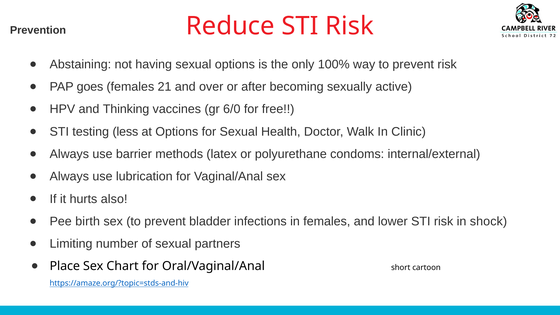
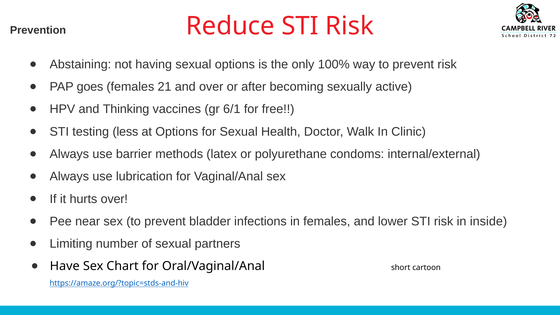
6/0: 6/0 -> 6/1 (232, 109)
hurts also: also -> over (114, 199)
birth: birth -> near (88, 221)
shock: shock -> inside (488, 221)
Place: Place -> Have (65, 266)
